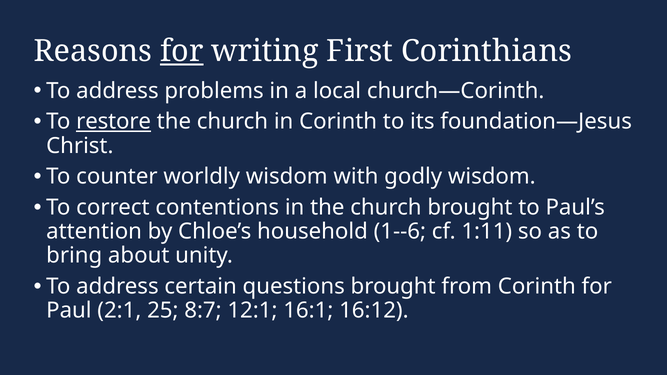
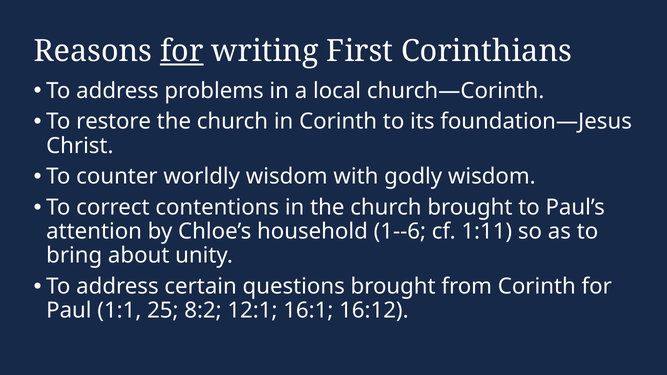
restore underline: present -> none (114, 122)
2:1: 2:1 -> 1:1 (119, 311)
8:7: 8:7 -> 8:2 (203, 311)
